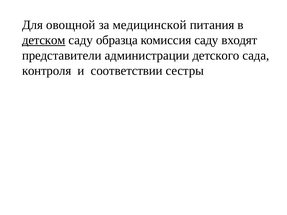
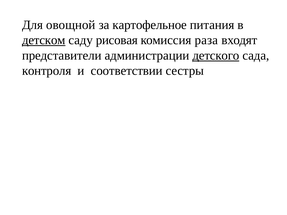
медицинской: медицинской -> картофельное (150, 25)
образца: образца -> рисовая (117, 40)
комиссия саду: саду -> раза (206, 40)
детского underline: none -> present (216, 56)
